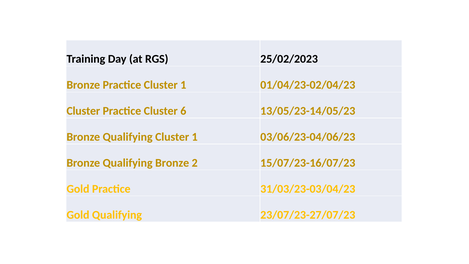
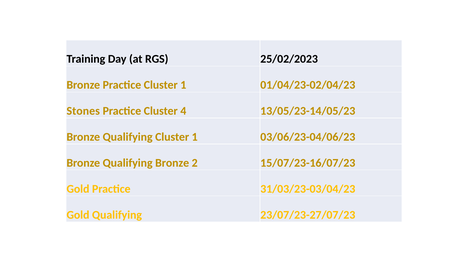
Cluster: Cluster -> Stones (83, 111)
6: 6 -> 4 (183, 111)
